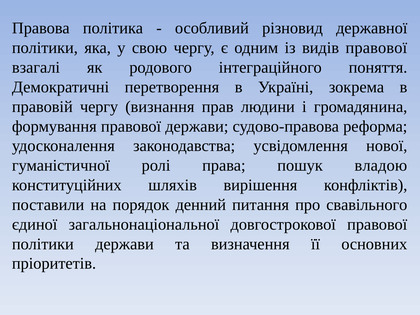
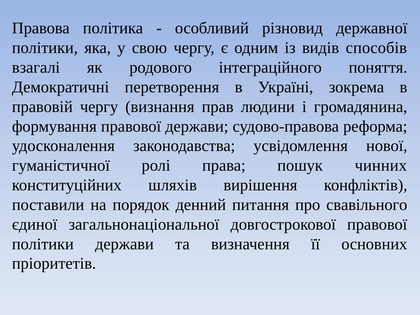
видів правової: правової -> способів (376, 48)
владою: владою -> чинних (381, 166)
